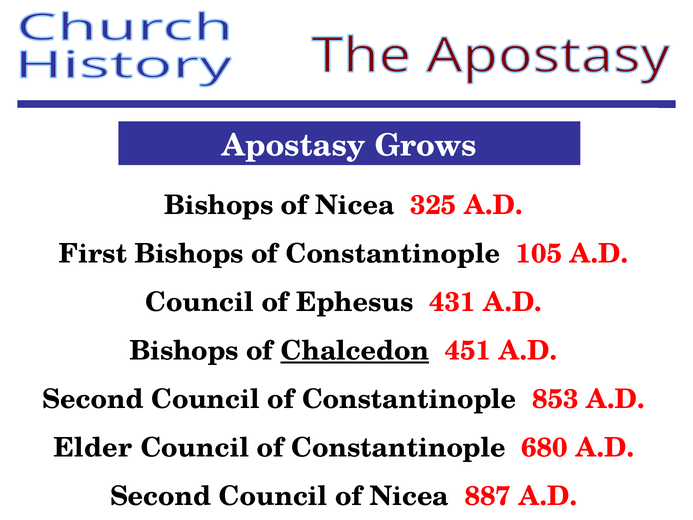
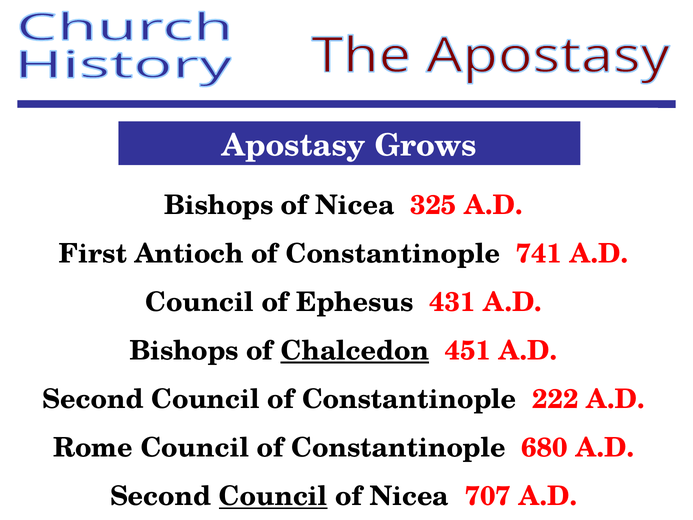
First Bishops: Bishops -> Antioch (189, 254)
105: 105 -> 741 (539, 254)
853: 853 -> 222 (555, 399)
Elder: Elder -> Rome (93, 448)
Council underline: none -> present (273, 496)
887: 887 -> 707 (488, 496)
